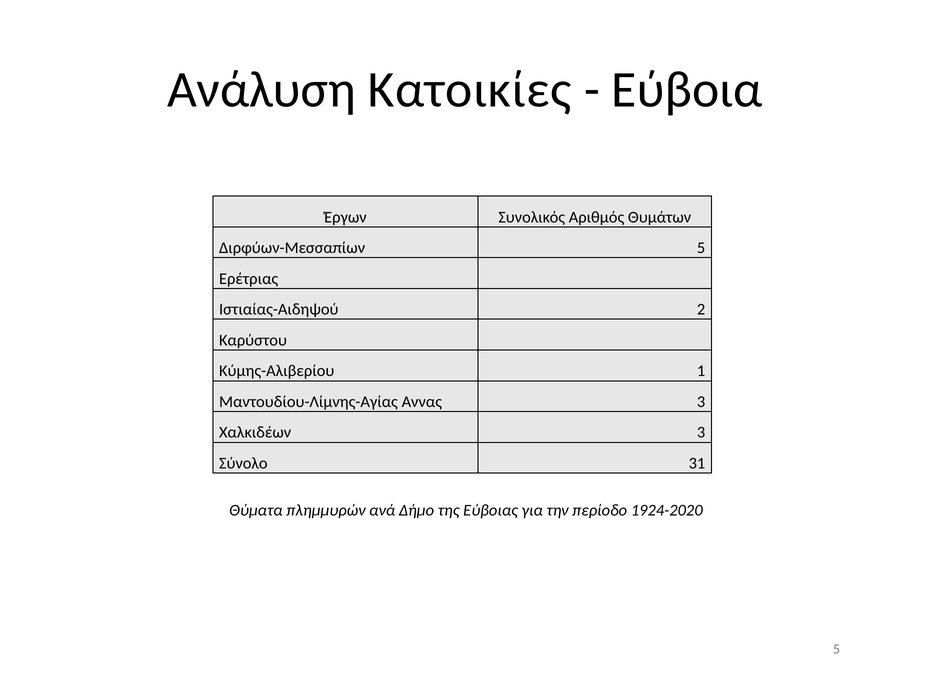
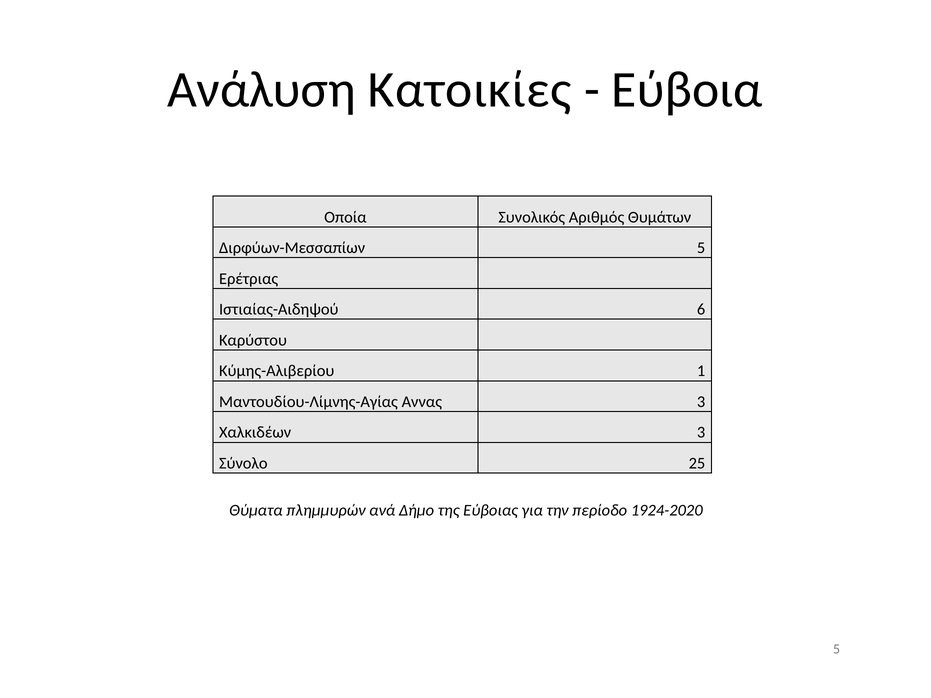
Έργων: Έργων -> Οποία (345, 217)
2: 2 -> 6 (701, 310)
31: 31 -> 25 (697, 463)
